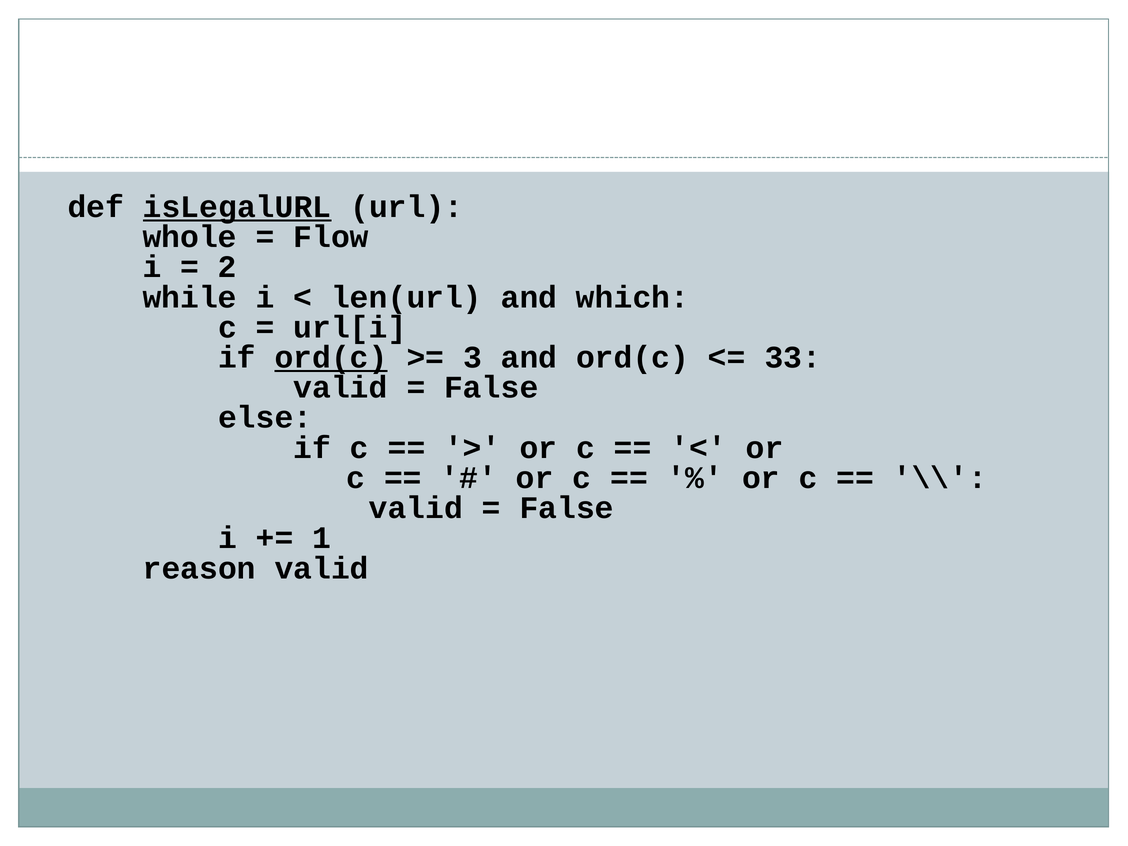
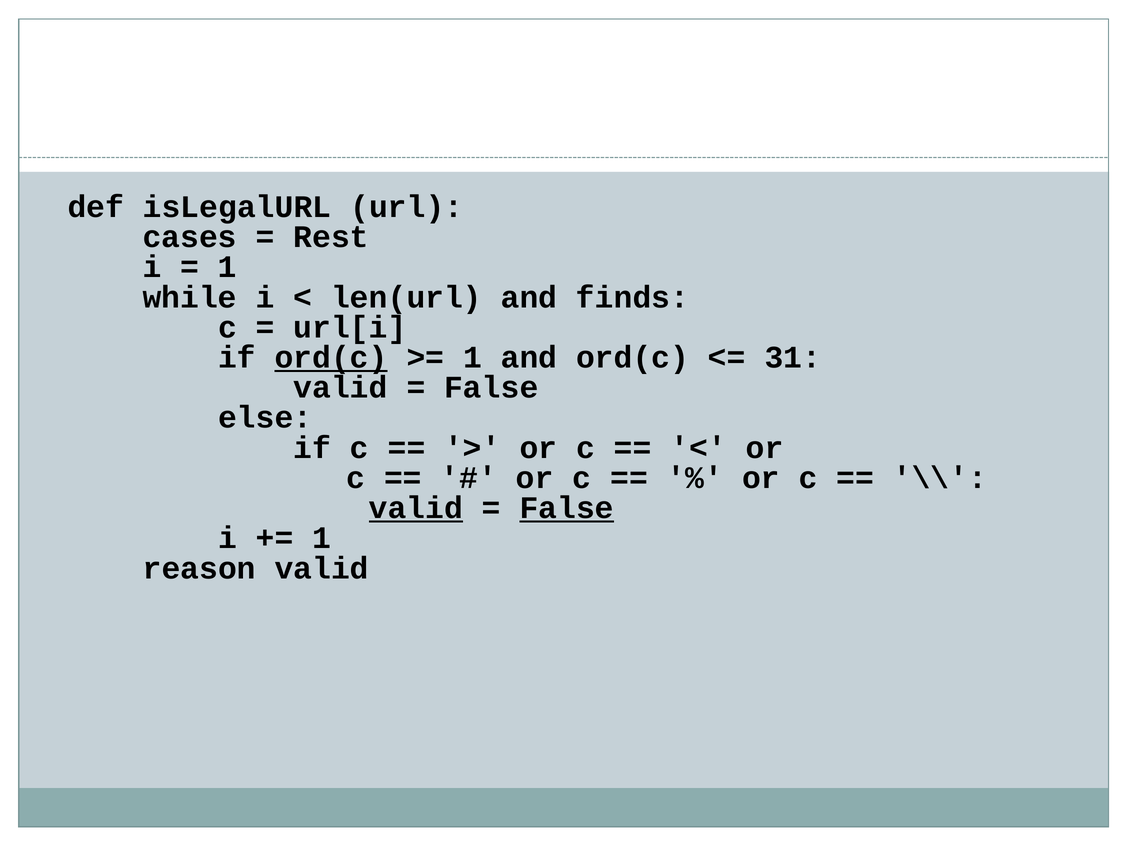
isLegalURL underline: present -> none (237, 207)
whole: whole -> cases (190, 237)
Flow: Flow -> Rest (331, 237)
2: 2 -> 1 (227, 267)
which: which -> finds (633, 297)
3: 3 -> 1 (472, 357)
33: 33 -> 31 (793, 357)
valid underline: none -> present (416, 508)
False underline: none -> present (567, 508)
